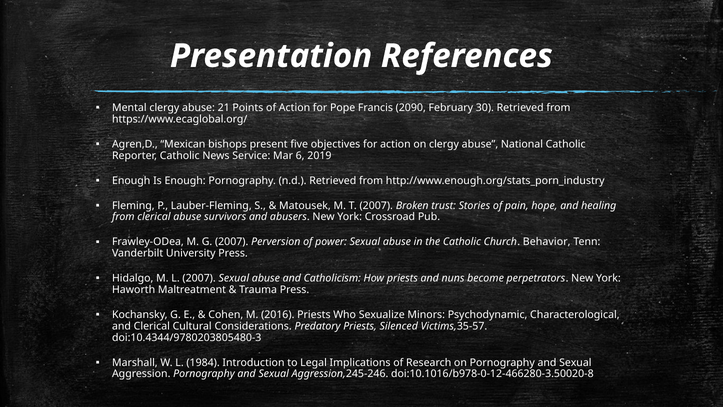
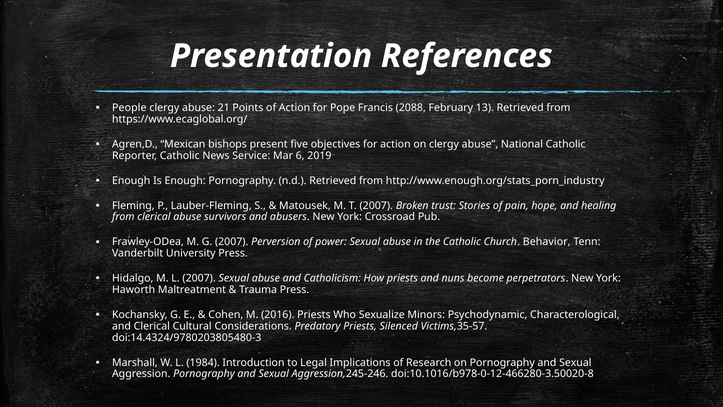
Mental: Mental -> People (129, 108)
2090: 2090 -> 2088 (411, 108)
30: 30 -> 13 (485, 108)
doi:10.4344/9780203805480-3: doi:10.4344/9780203805480-3 -> doi:14.4324/9780203805480-3 (187, 337)
